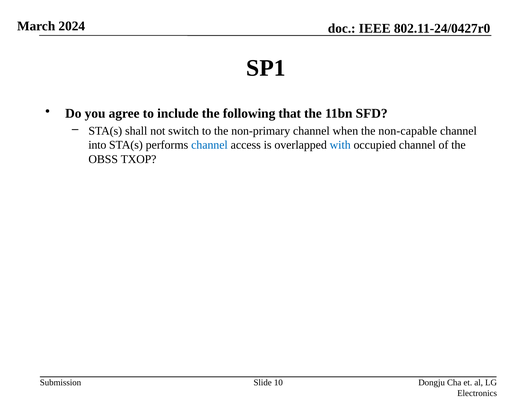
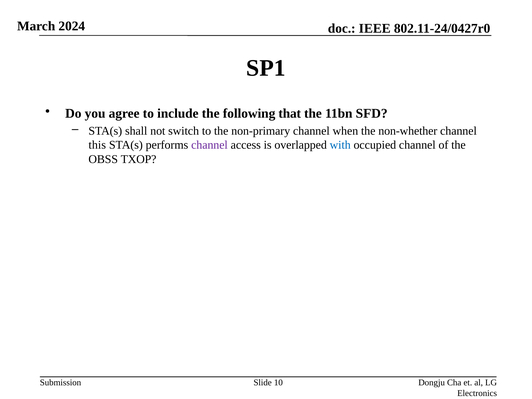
non-capable: non-capable -> non-whether (408, 131)
into: into -> this (97, 145)
channel colour: blue -> purple (209, 145)
